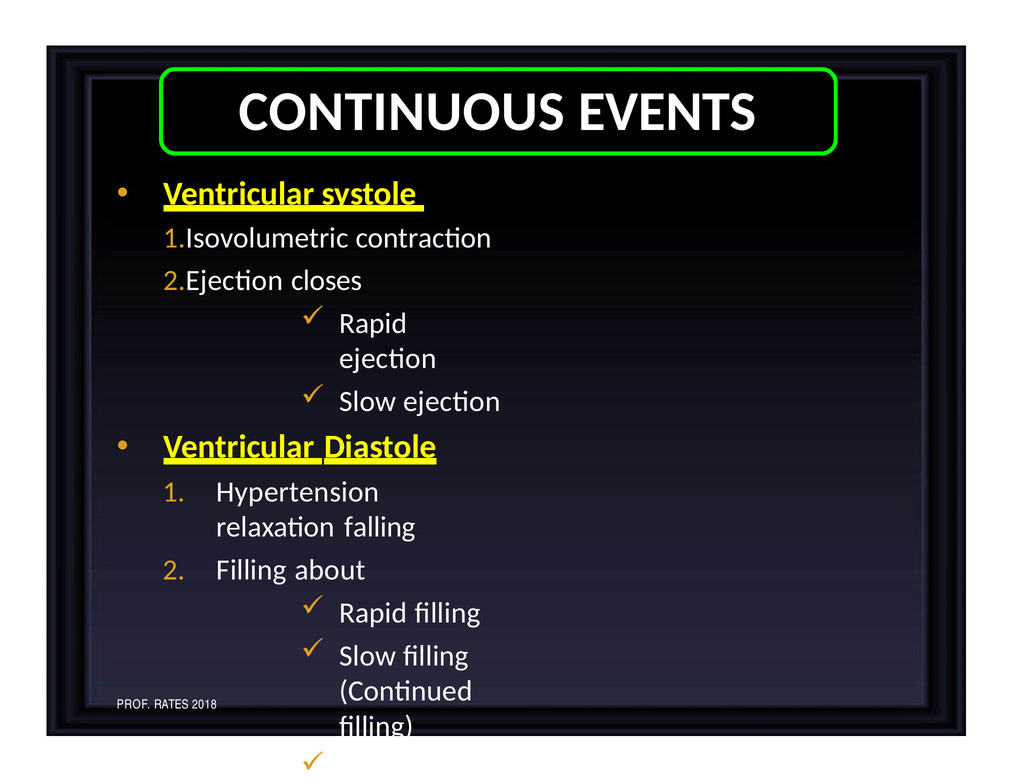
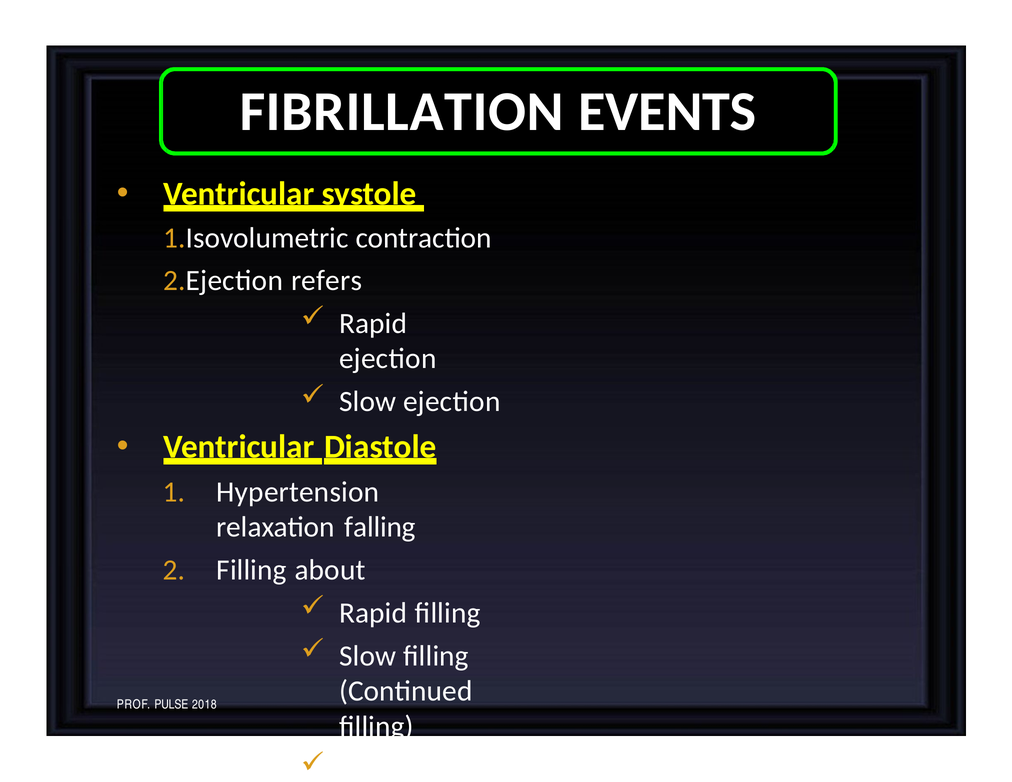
CONTINUOUS: CONTINUOUS -> FIBRILLATION (402, 112)
closes: closes -> refers (327, 281)
RATES: RATES -> PULSE (171, 705)
